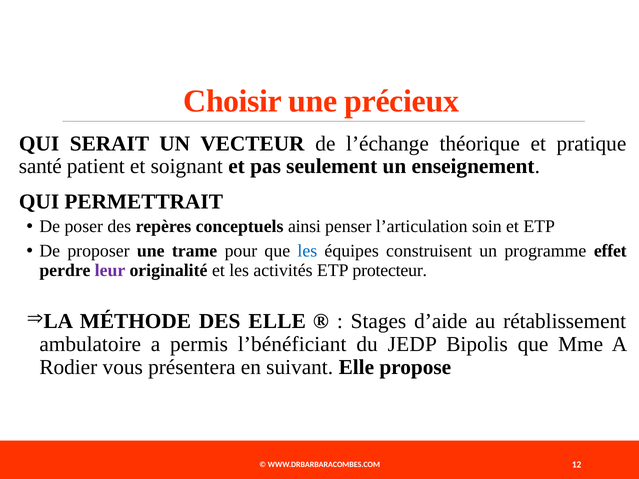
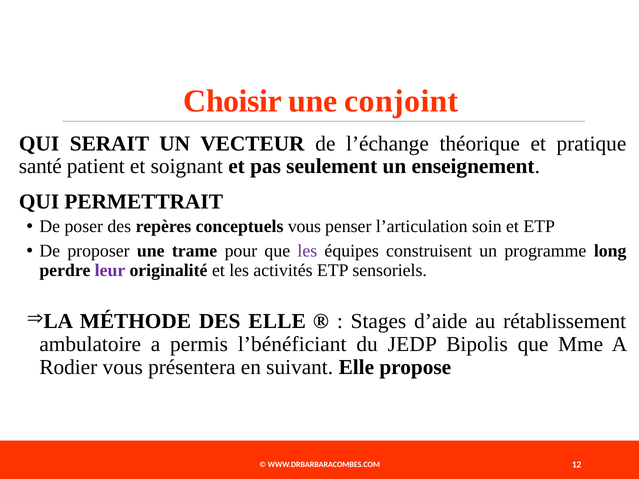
précieux: précieux -> conjoint (401, 101)
conceptuels ainsi: ainsi -> vous (304, 227)
les colour: blue -> purple (307, 251)
effet: effet -> long (610, 251)
protecteur: protecteur -> sensoriels (390, 270)
